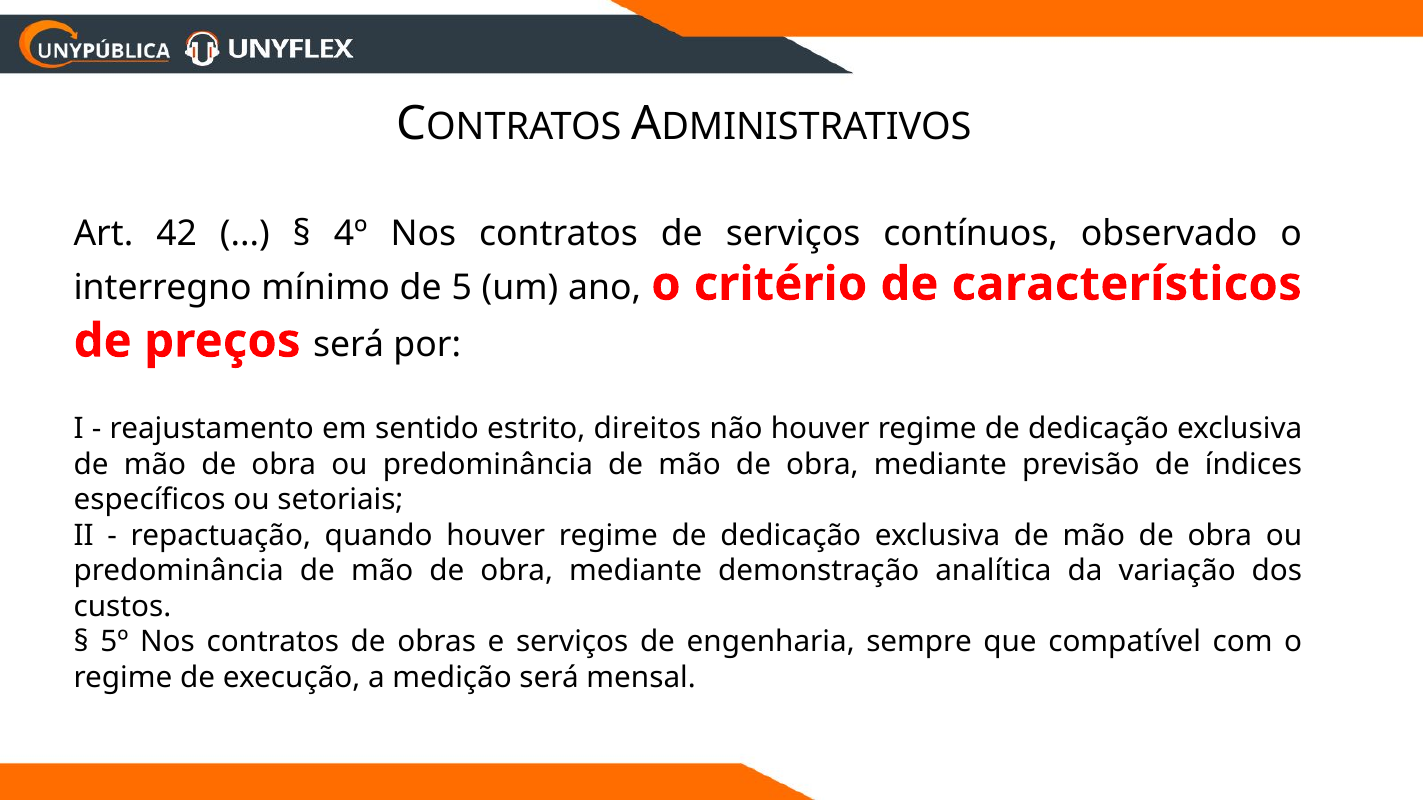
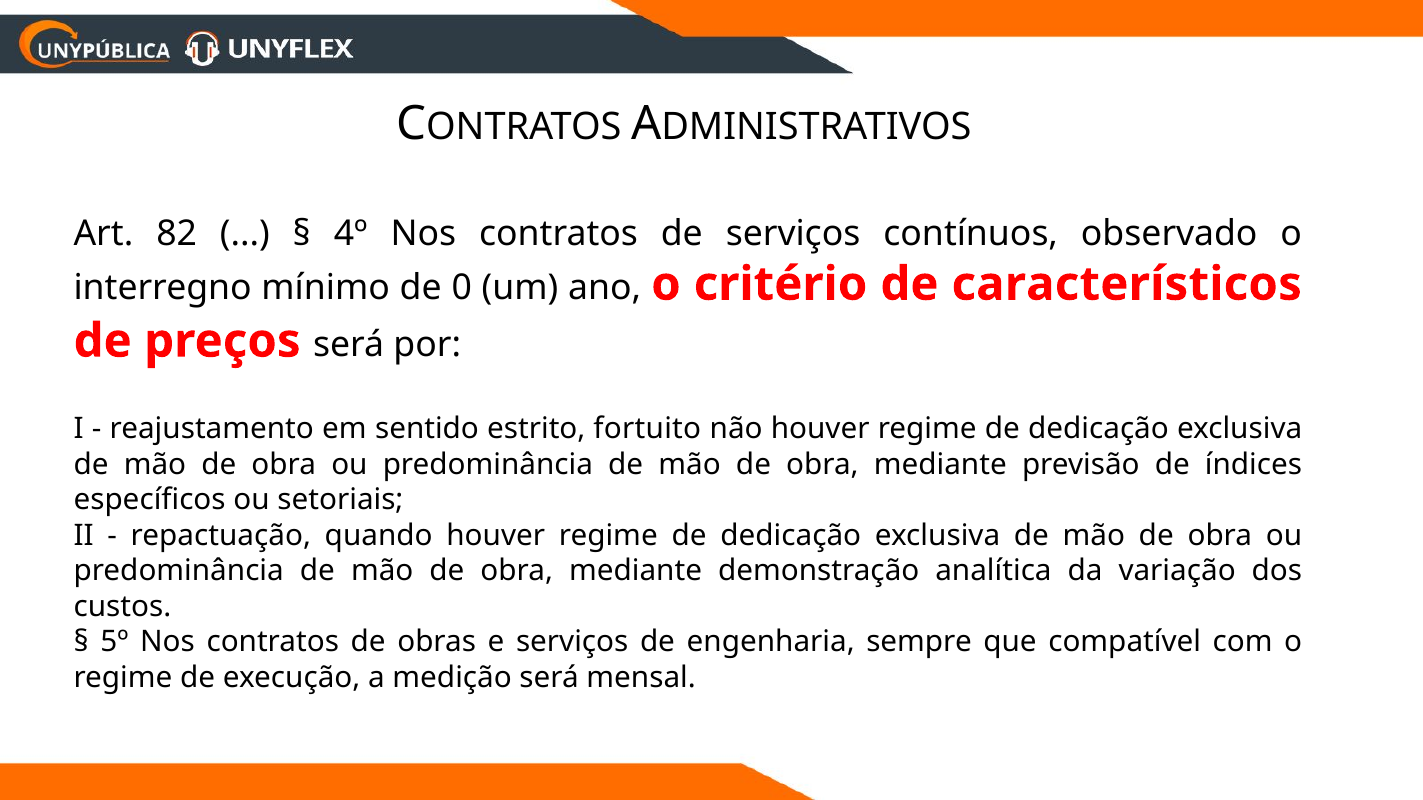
42: 42 -> 82 (177, 234)
5: 5 -> 0 (462, 288)
direitos: direitos -> fortuito (647, 429)
